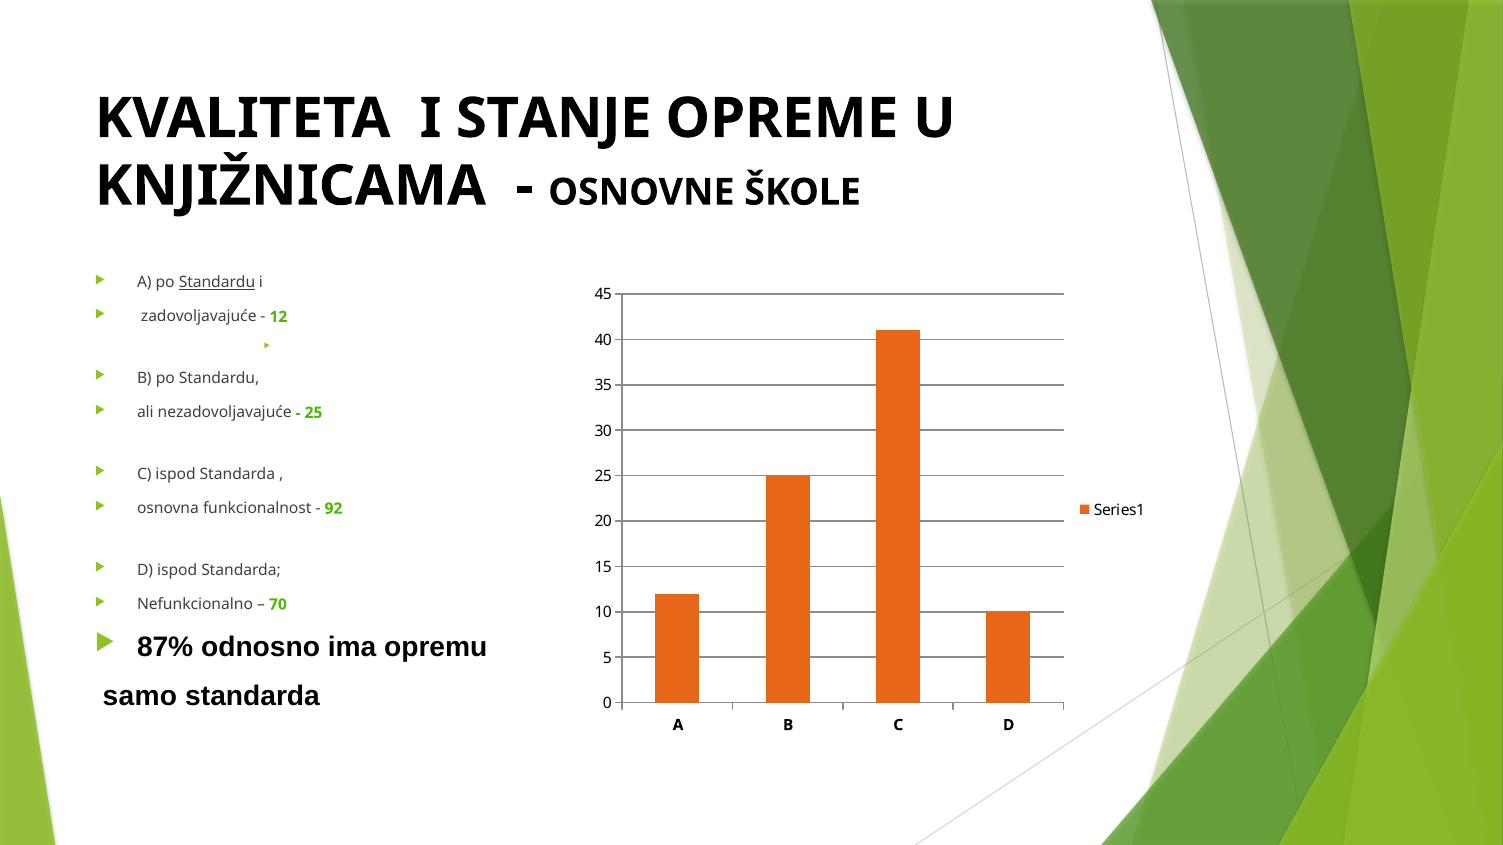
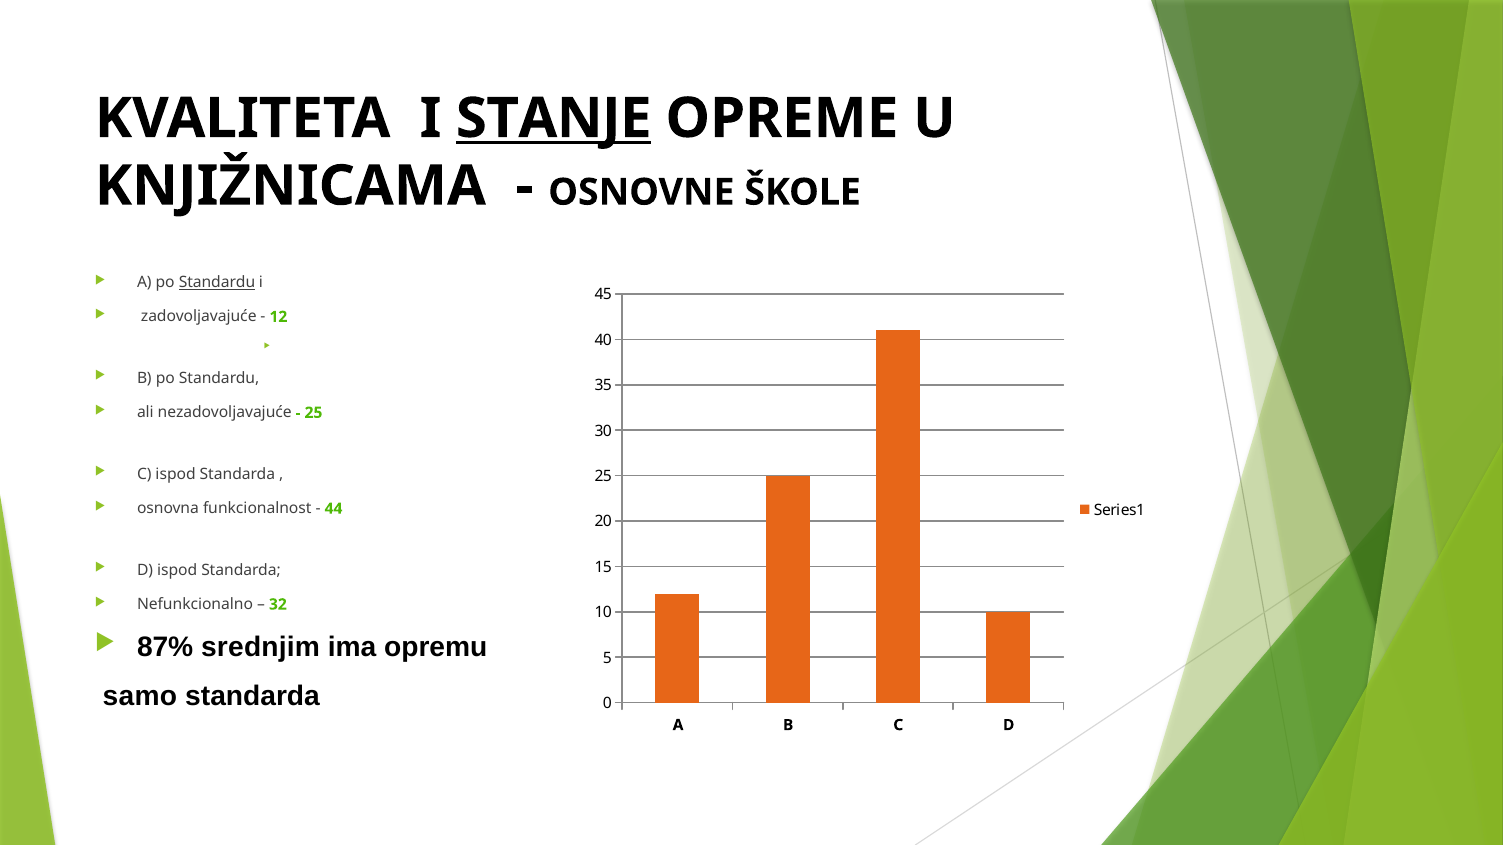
STANJE underline: none -> present (554, 119)
92: 92 -> 44 (333, 509)
70: 70 -> 32 (278, 605)
odnosno: odnosno -> srednjim (260, 648)
